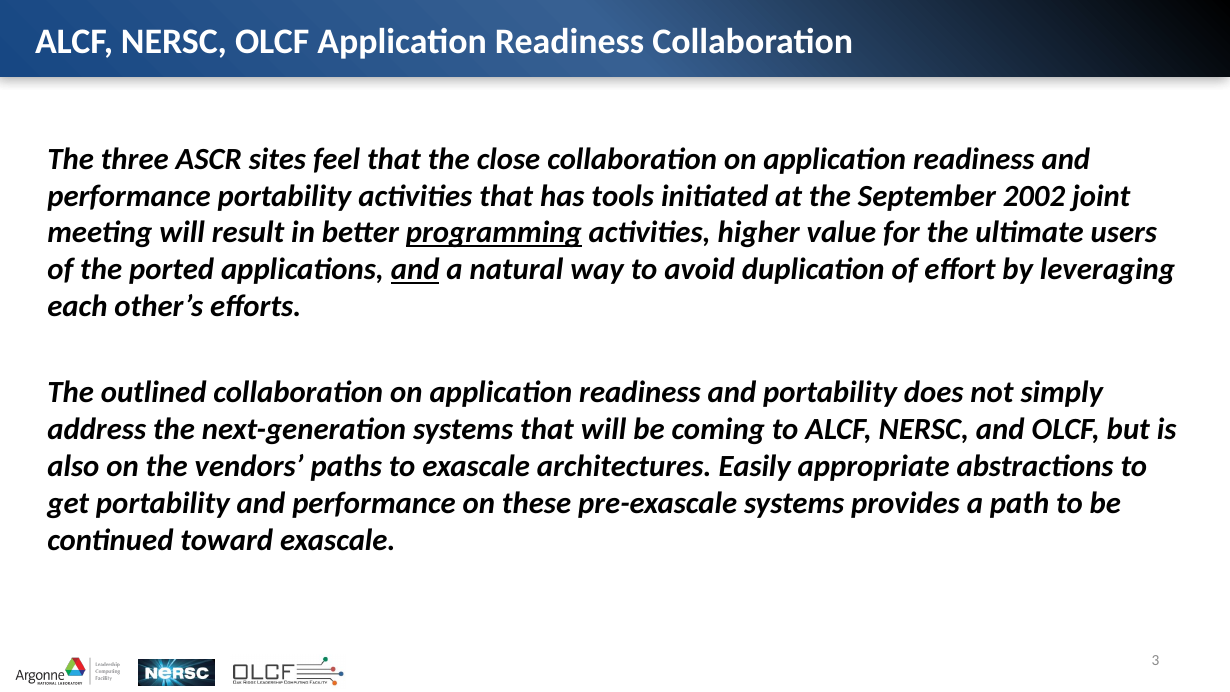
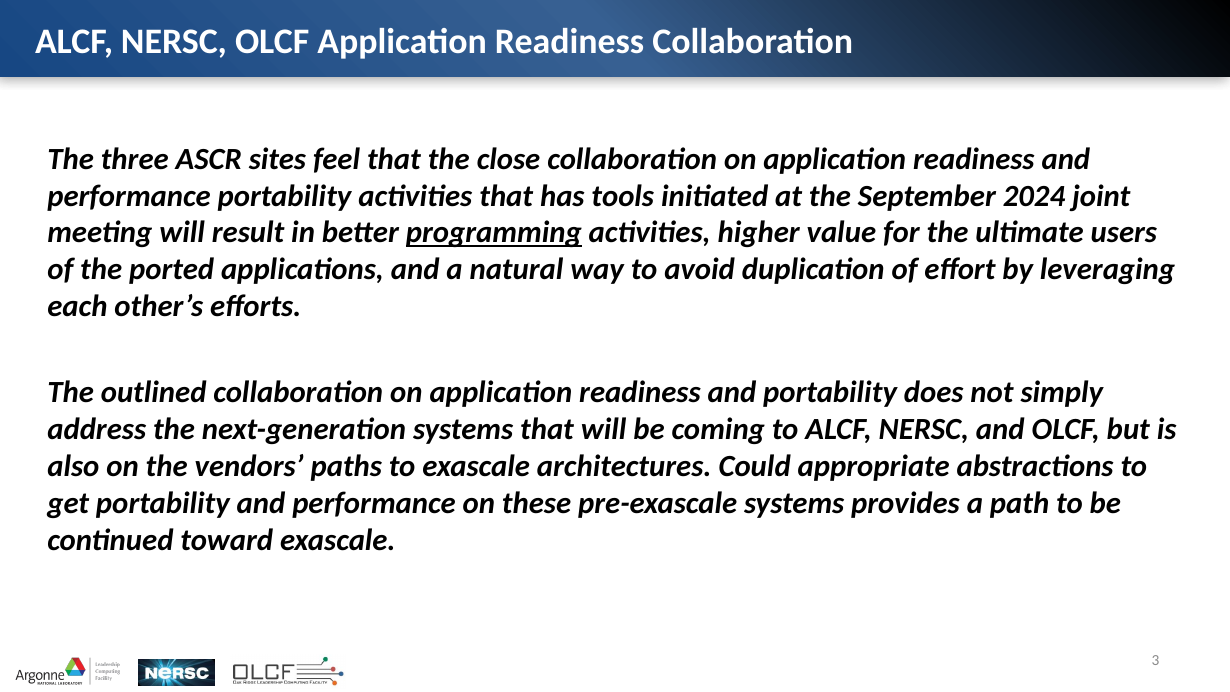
2002: 2002 -> 2024 (1034, 196)
and underline: present -> none (415, 270)
Easily: Easily -> Could (755, 467)
